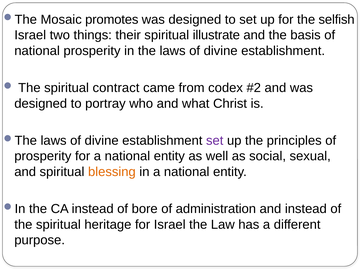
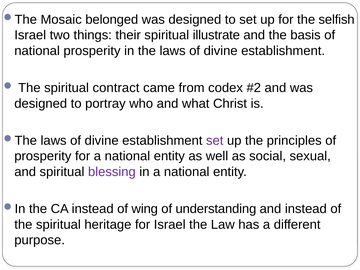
promotes: promotes -> belonged (112, 20)
blessing colour: orange -> purple (112, 172)
bore: bore -> wing (145, 209)
administration: administration -> understanding (216, 209)
